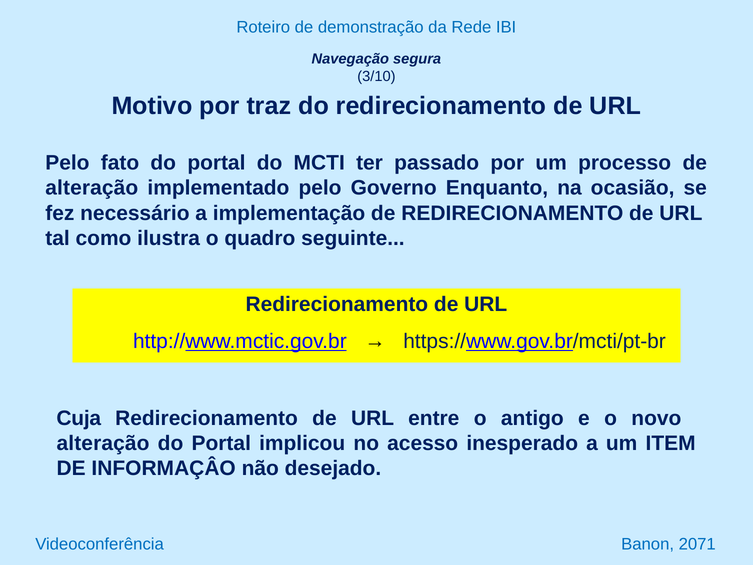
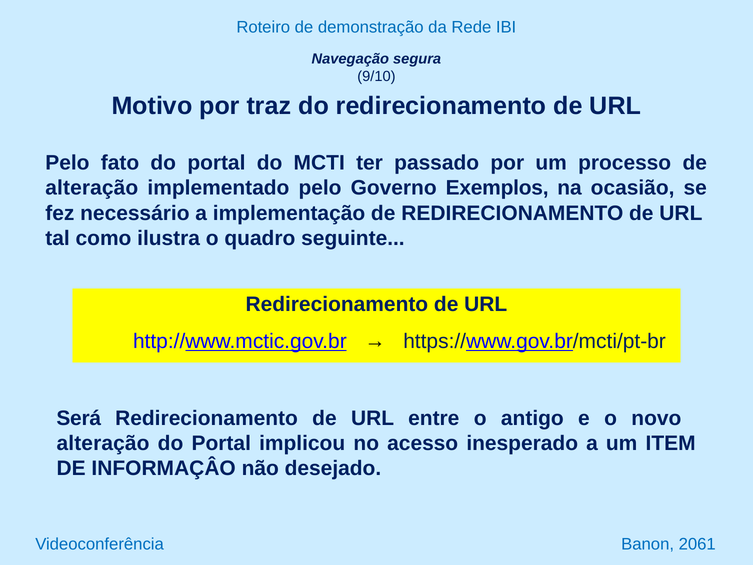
3/10: 3/10 -> 9/10 (376, 76)
Enquanto: Enquanto -> Exemplos (497, 188)
Cuja: Cuja -> Será (79, 418)
2071: 2071 -> 2061 (697, 544)
